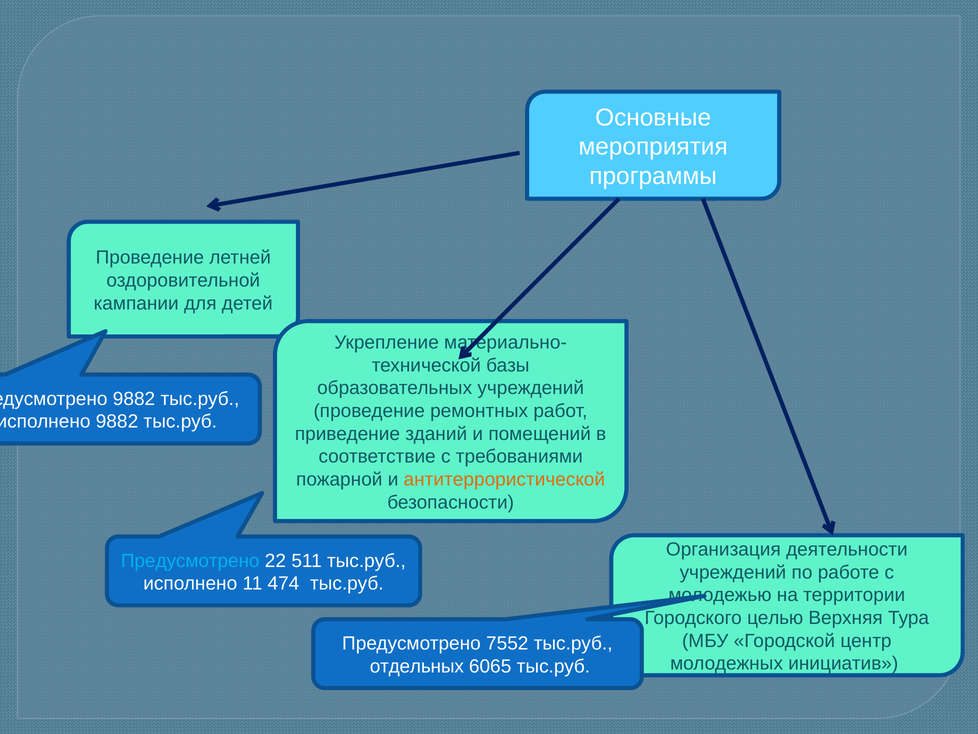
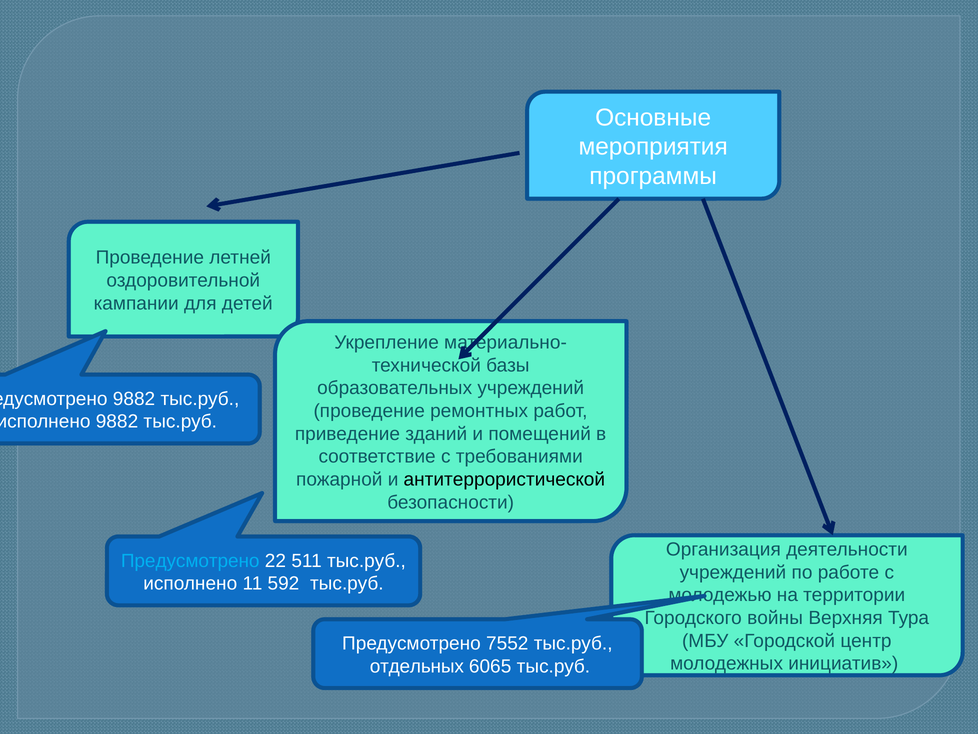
антитеррористической colour: orange -> black (504, 479)
474: 474 -> 592 (283, 583)
целью: целью -> войны (775, 618)
